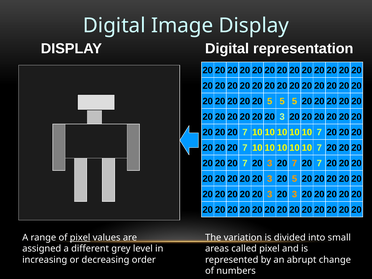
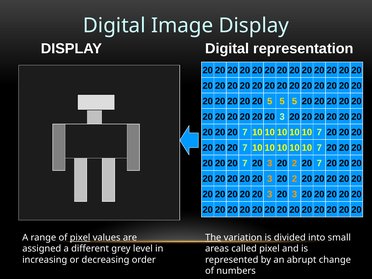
20 3 20 7: 7 -> 2 (295, 163)
5: 5 -> 2 (295, 179)
The underline: none -> present (213, 237)
